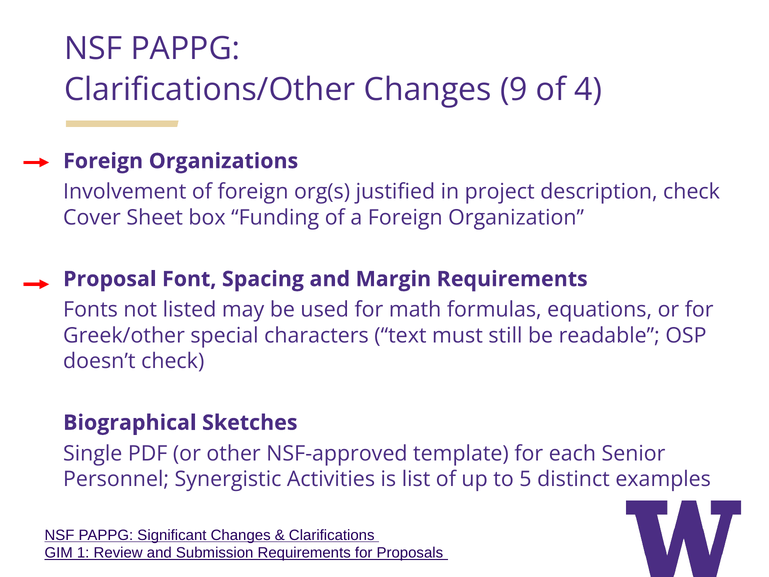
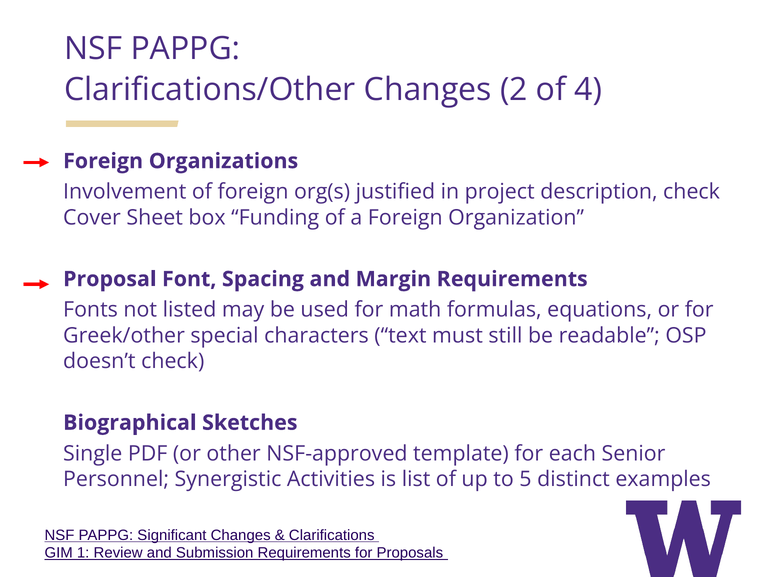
9: 9 -> 2 (514, 89)
